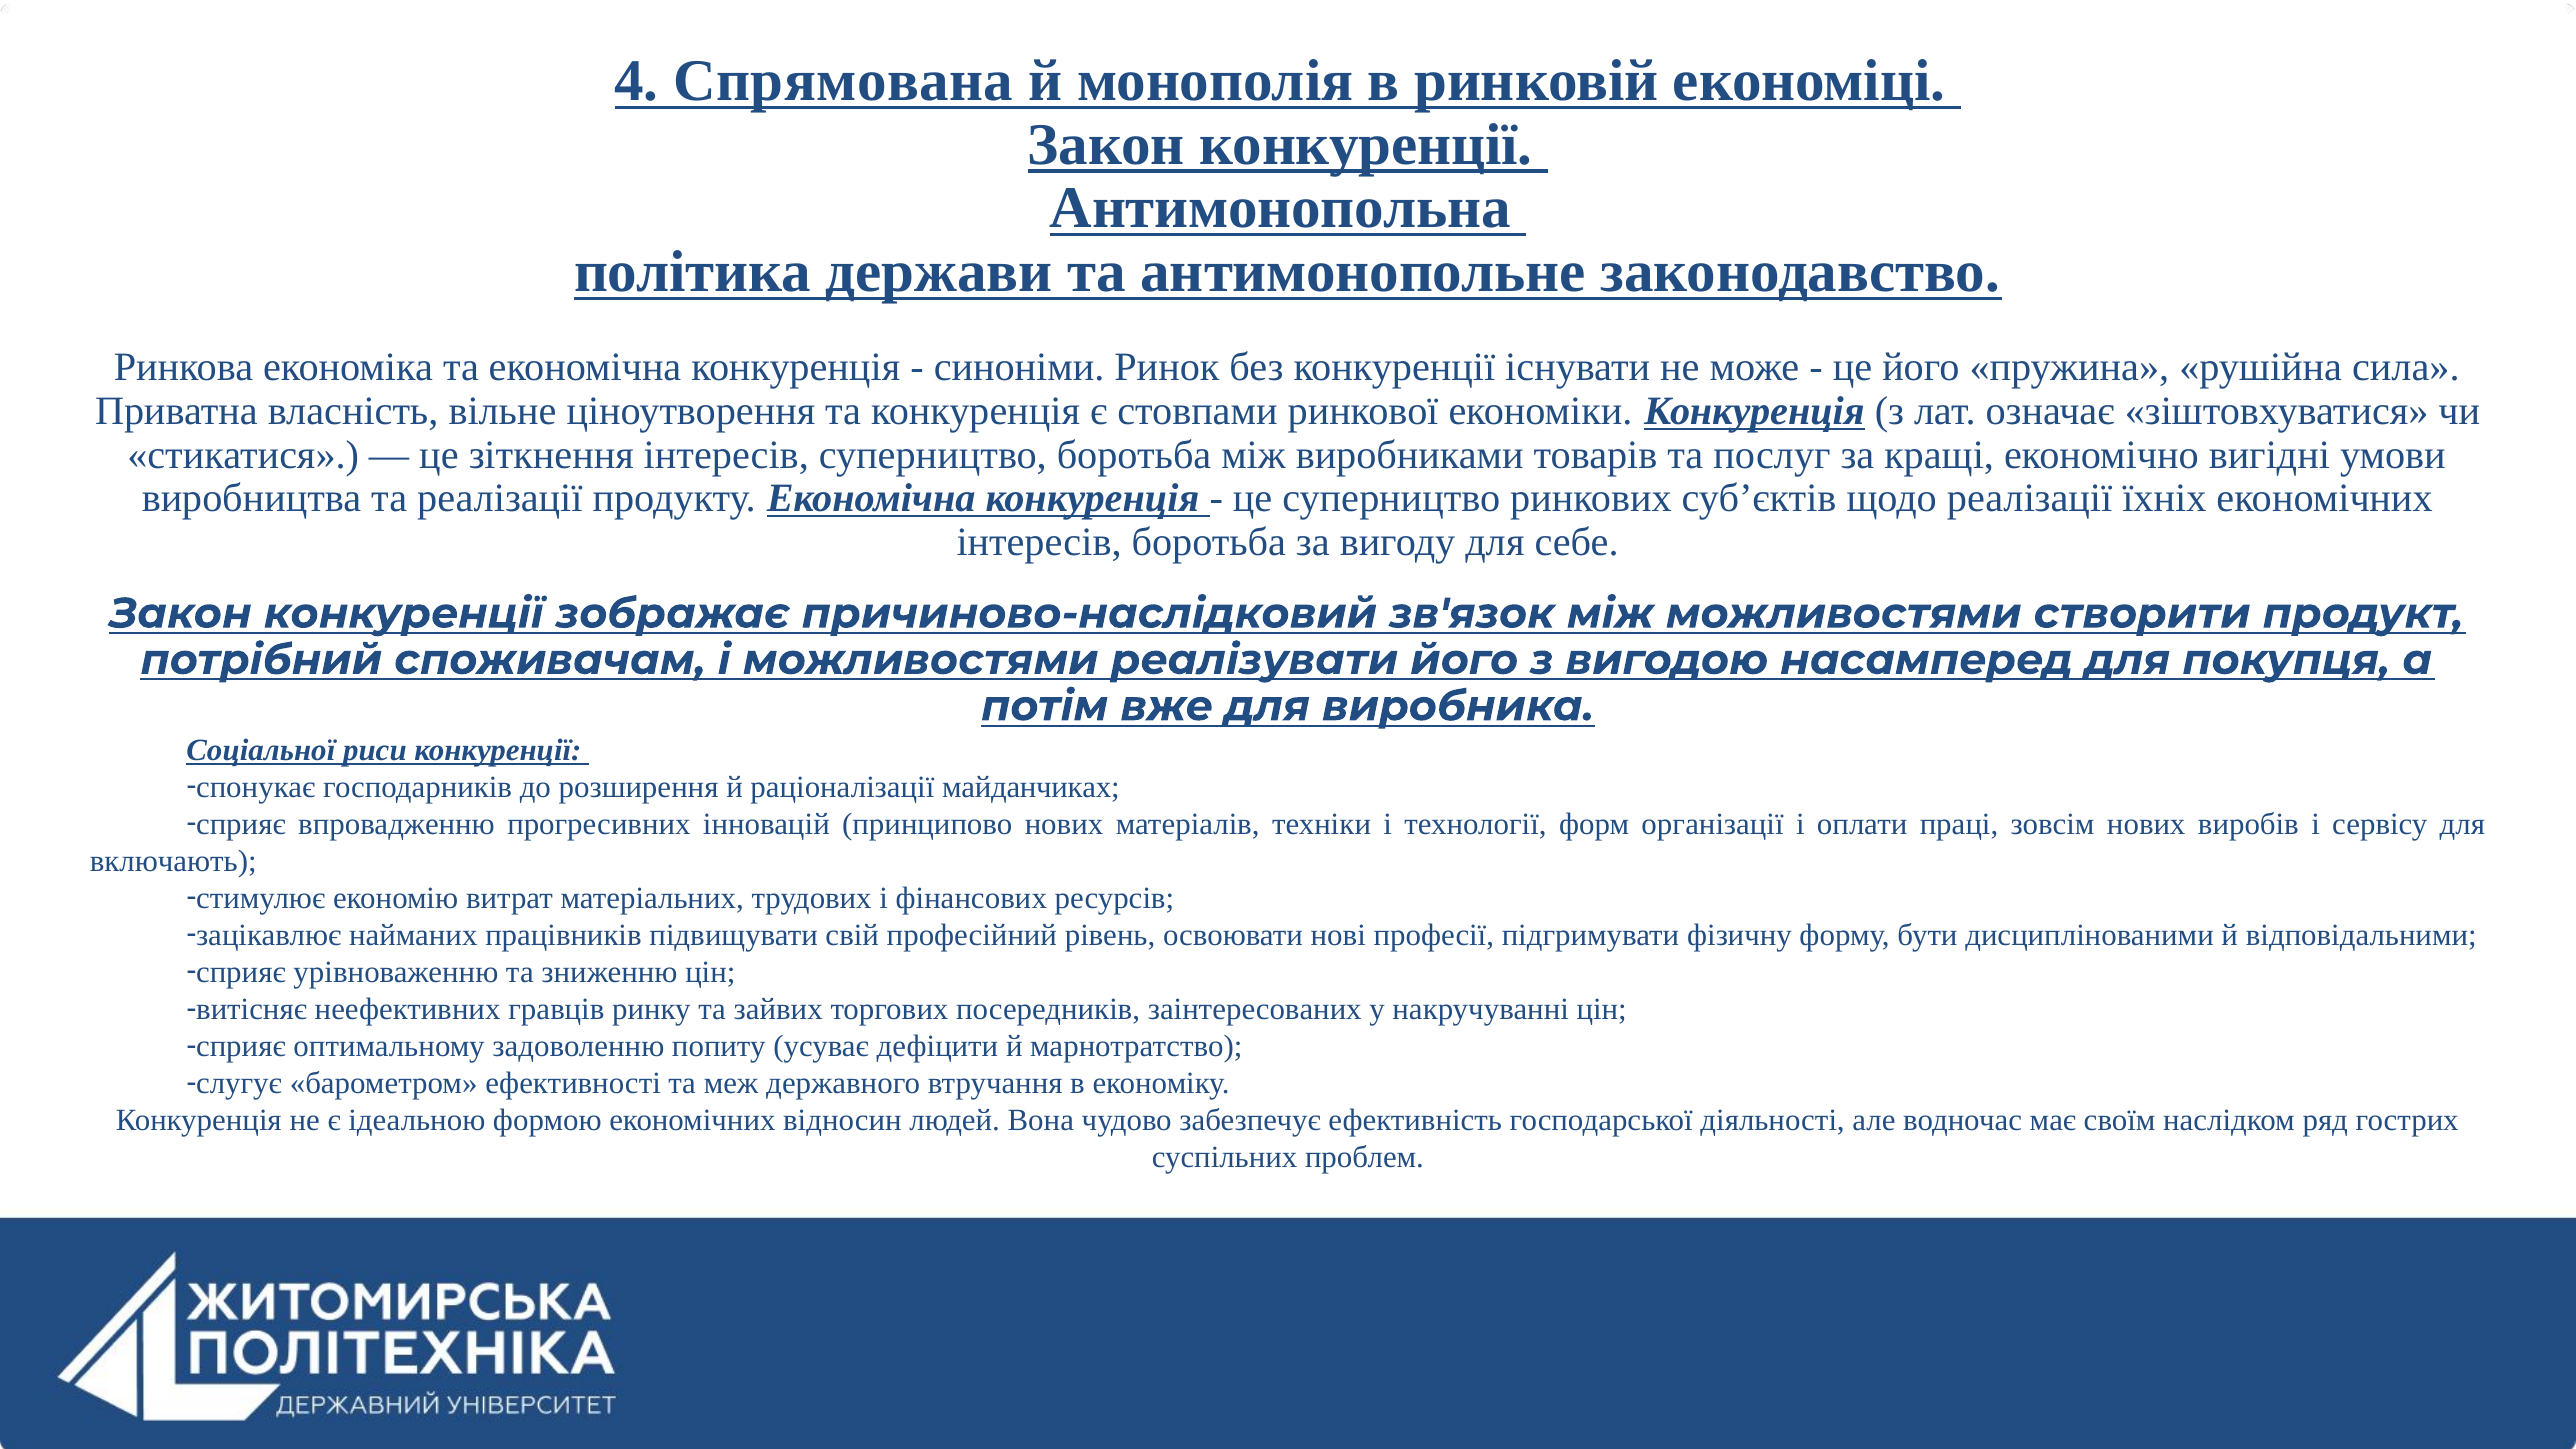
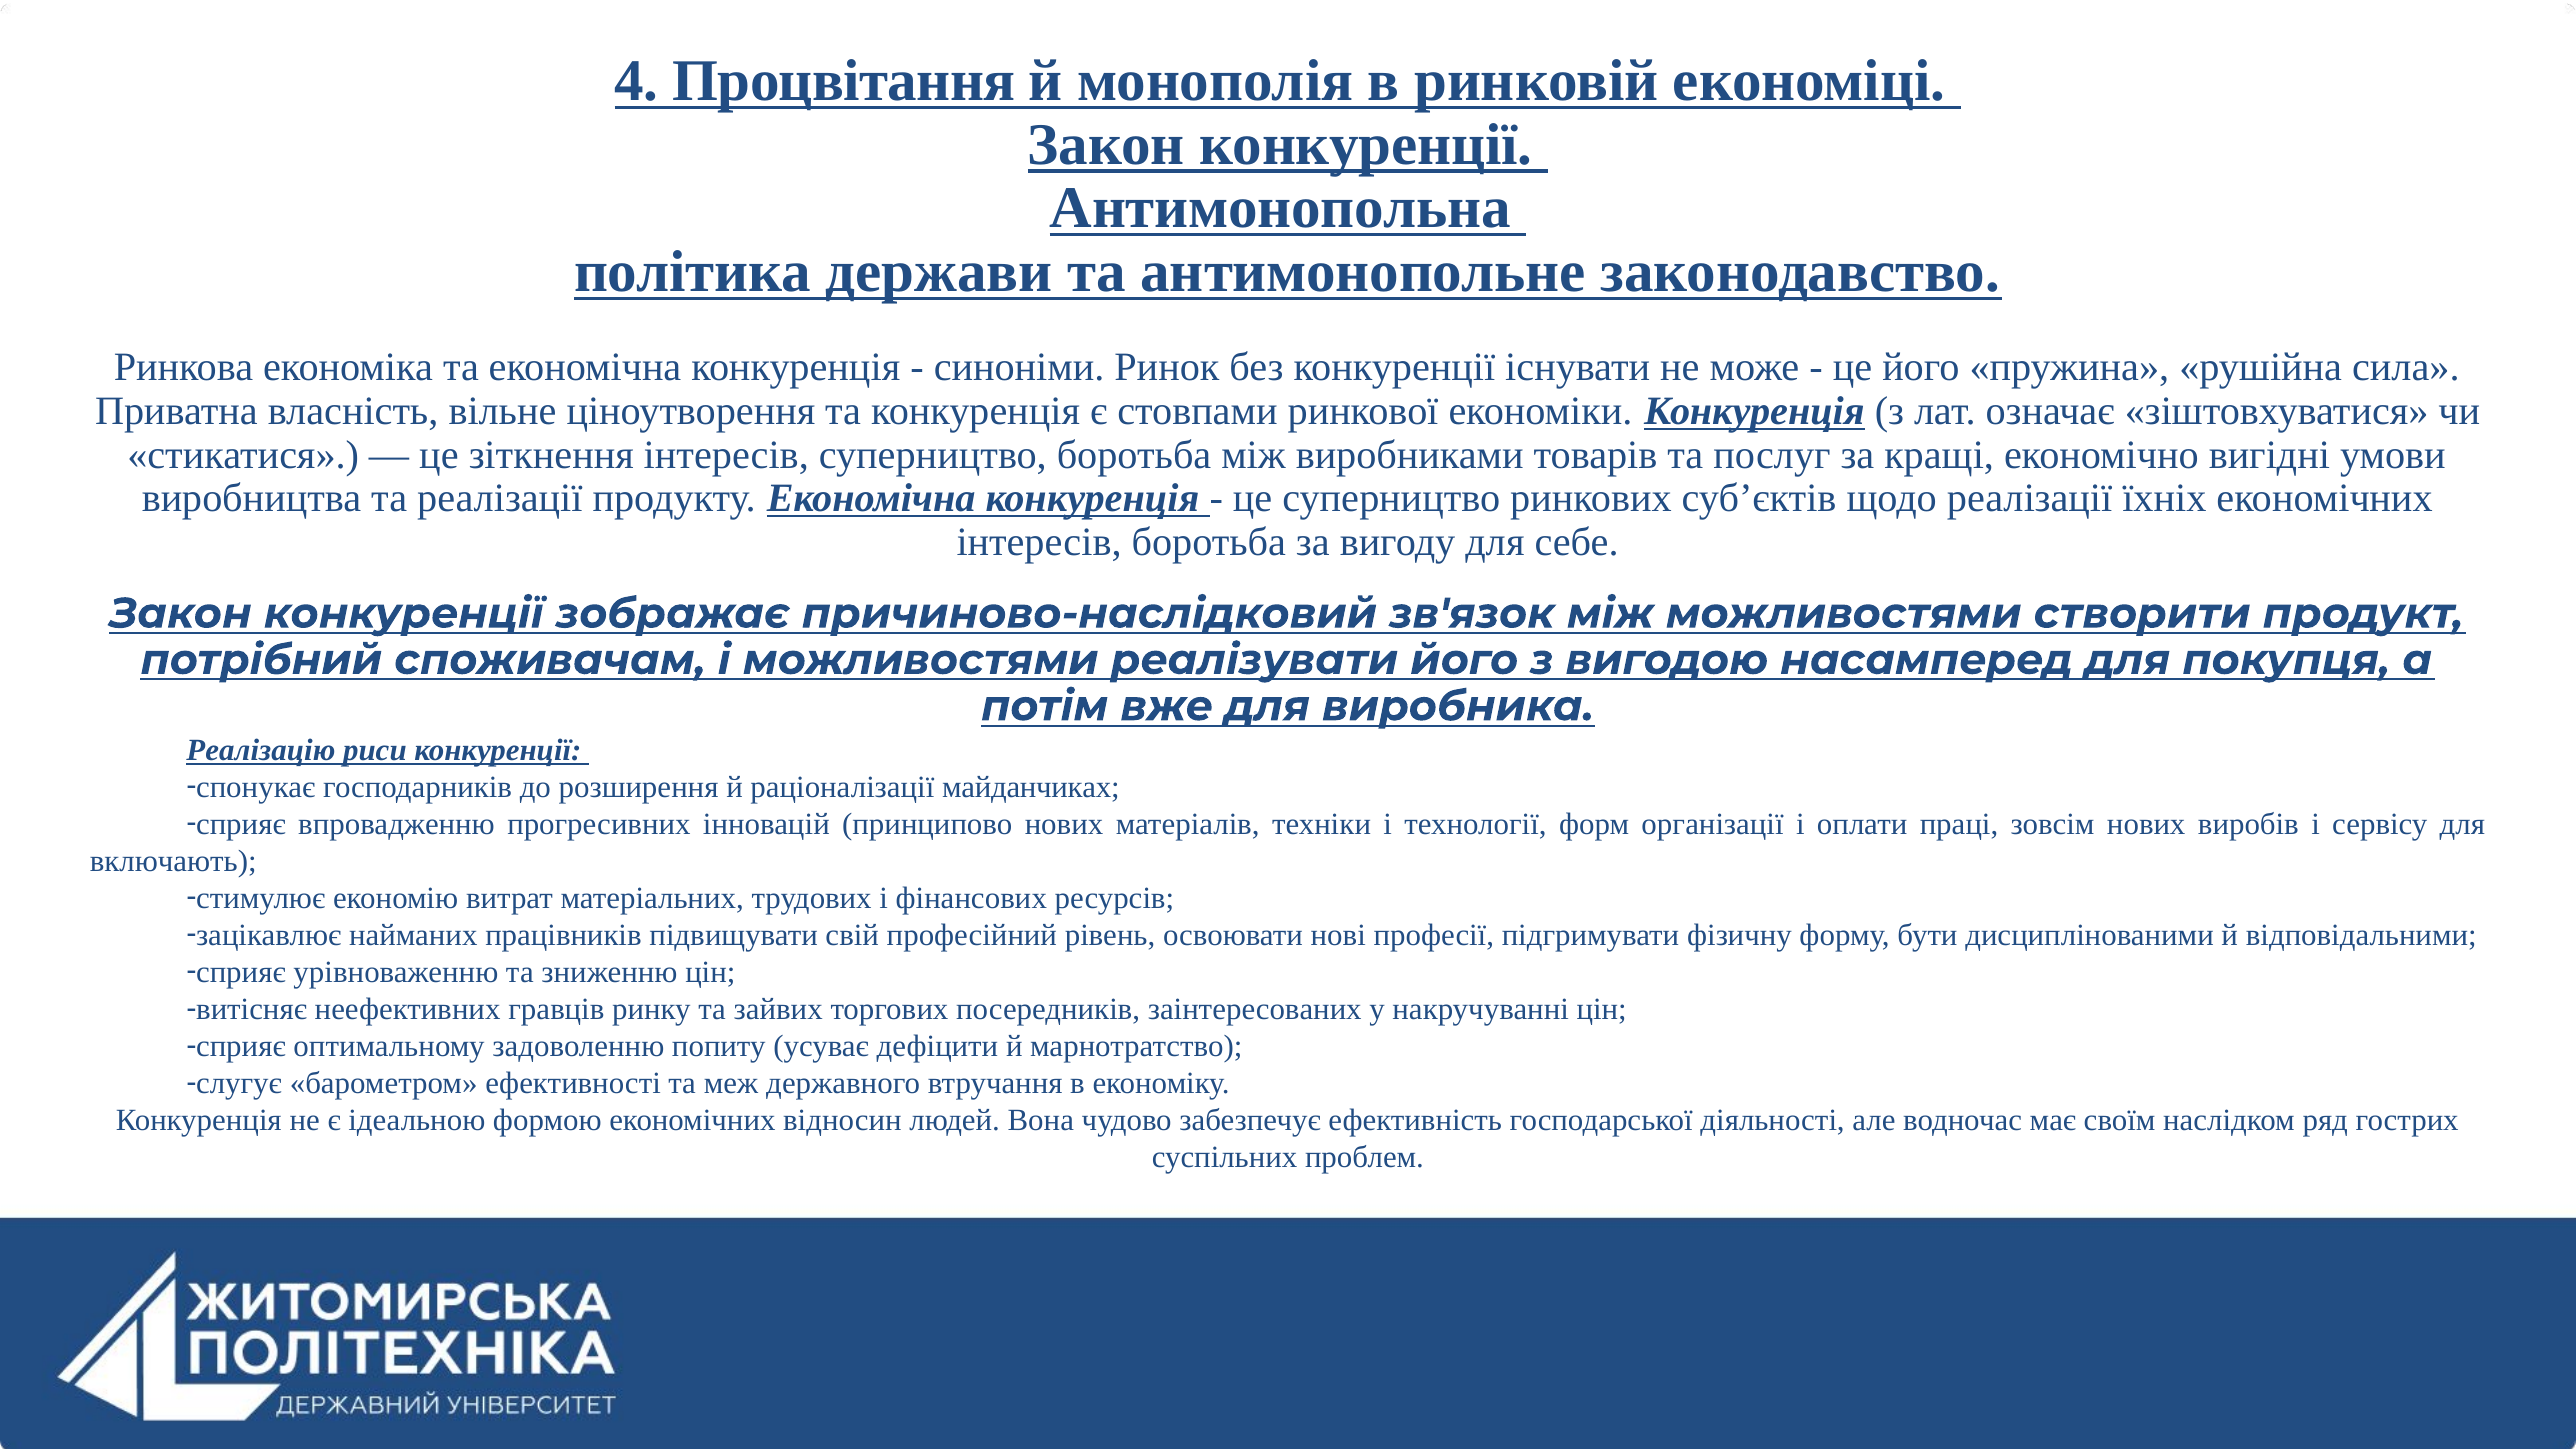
Спрямована: Спрямована -> Процвітання (844, 81)
Соціальної: Соціальної -> Реалізацію (261, 750)
